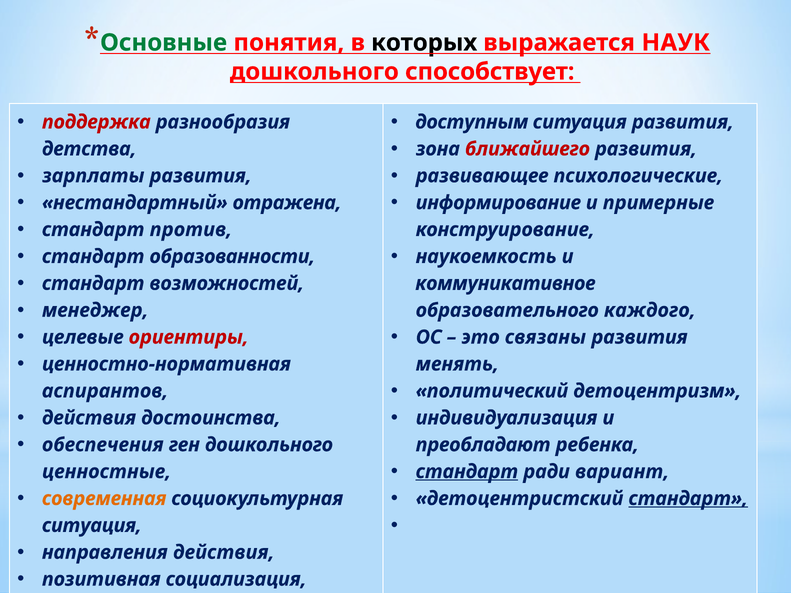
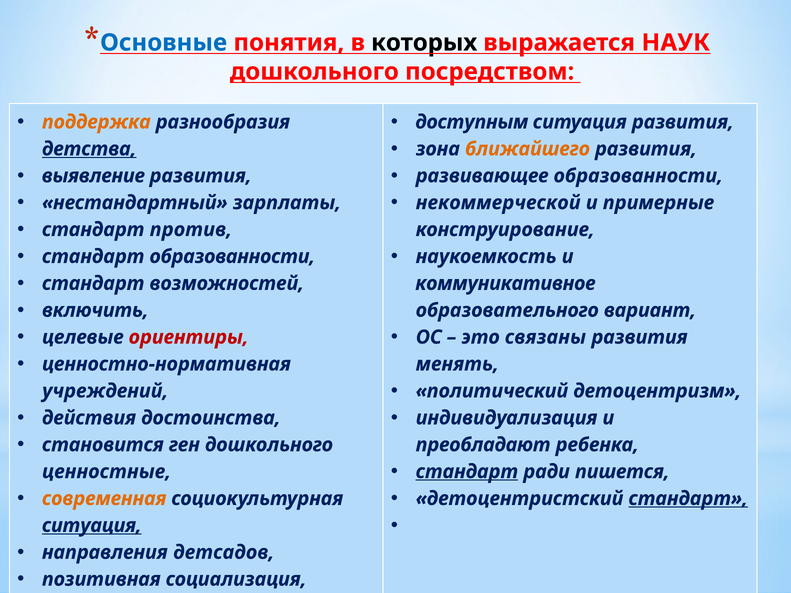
Основные colour: green -> blue (164, 43)
способствует: способствует -> посредством (490, 72)
поддержка colour: red -> orange (96, 122)
ближайшего colour: red -> orange (527, 149)
детства underline: none -> present (89, 149)
зарплаты: зарплаты -> выявление (93, 176)
развивающее психологические: психологические -> образованности (638, 176)
отражена: отражена -> зарплаты (287, 203)
информирование: информирование -> некоммерческой (498, 203)
менеджер: менеджер -> включить (95, 310)
каждого: каждого -> вариант (650, 310)
аспирантов: аспирантов -> учреждений (105, 391)
обеспечения: обеспечения -> становится (103, 445)
вариант: вариант -> пишется (622, 472)
ситуация underline: none -> present (92, 526)
направления действия: действия -> детсадов (224, 553)
